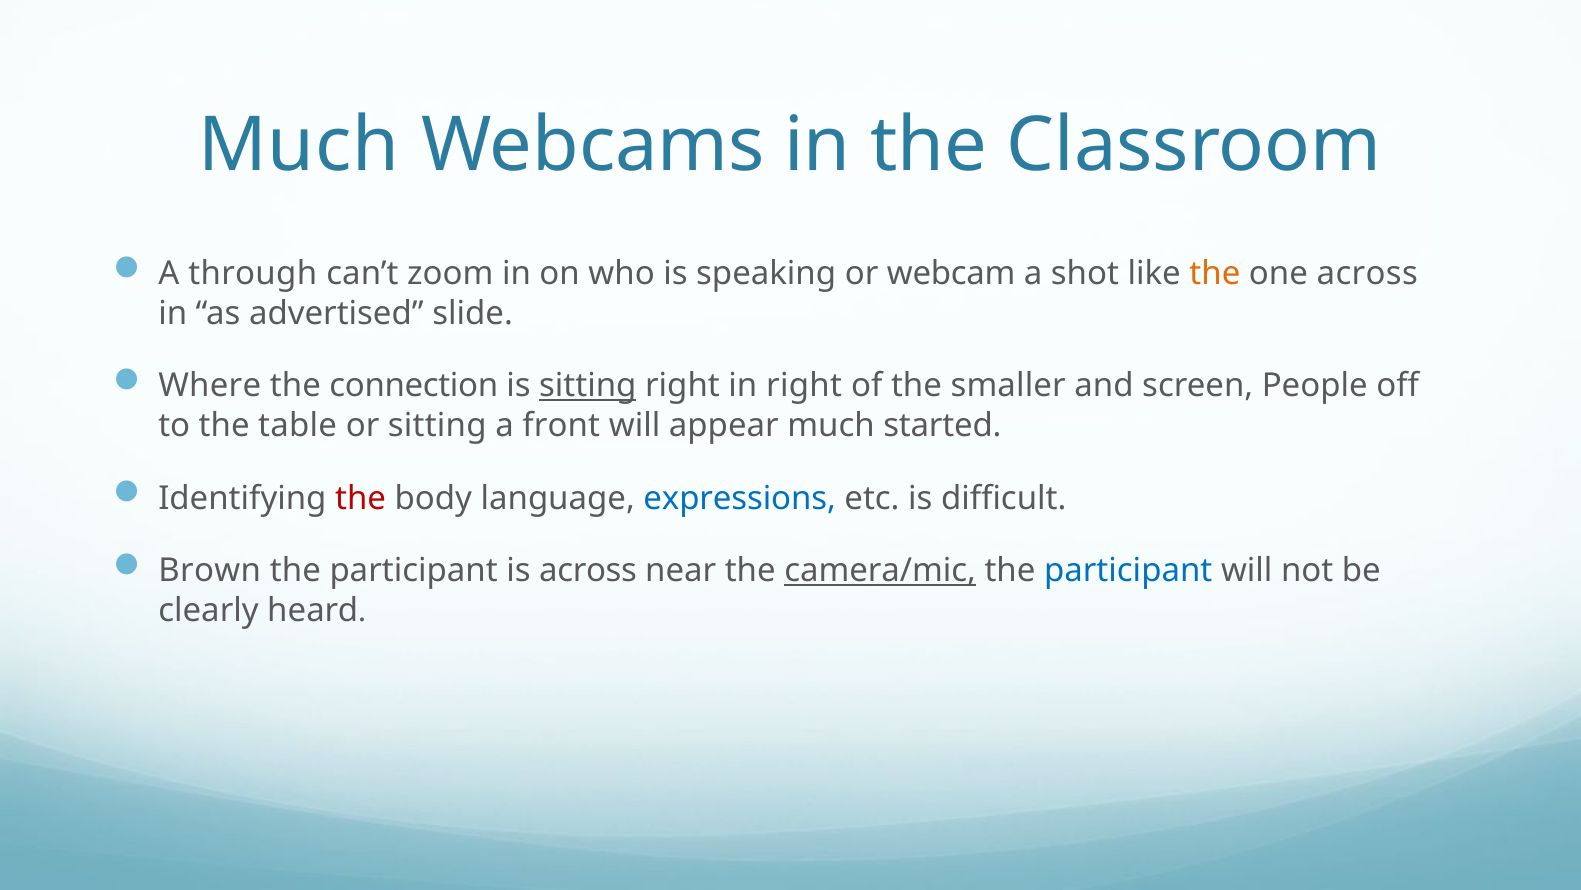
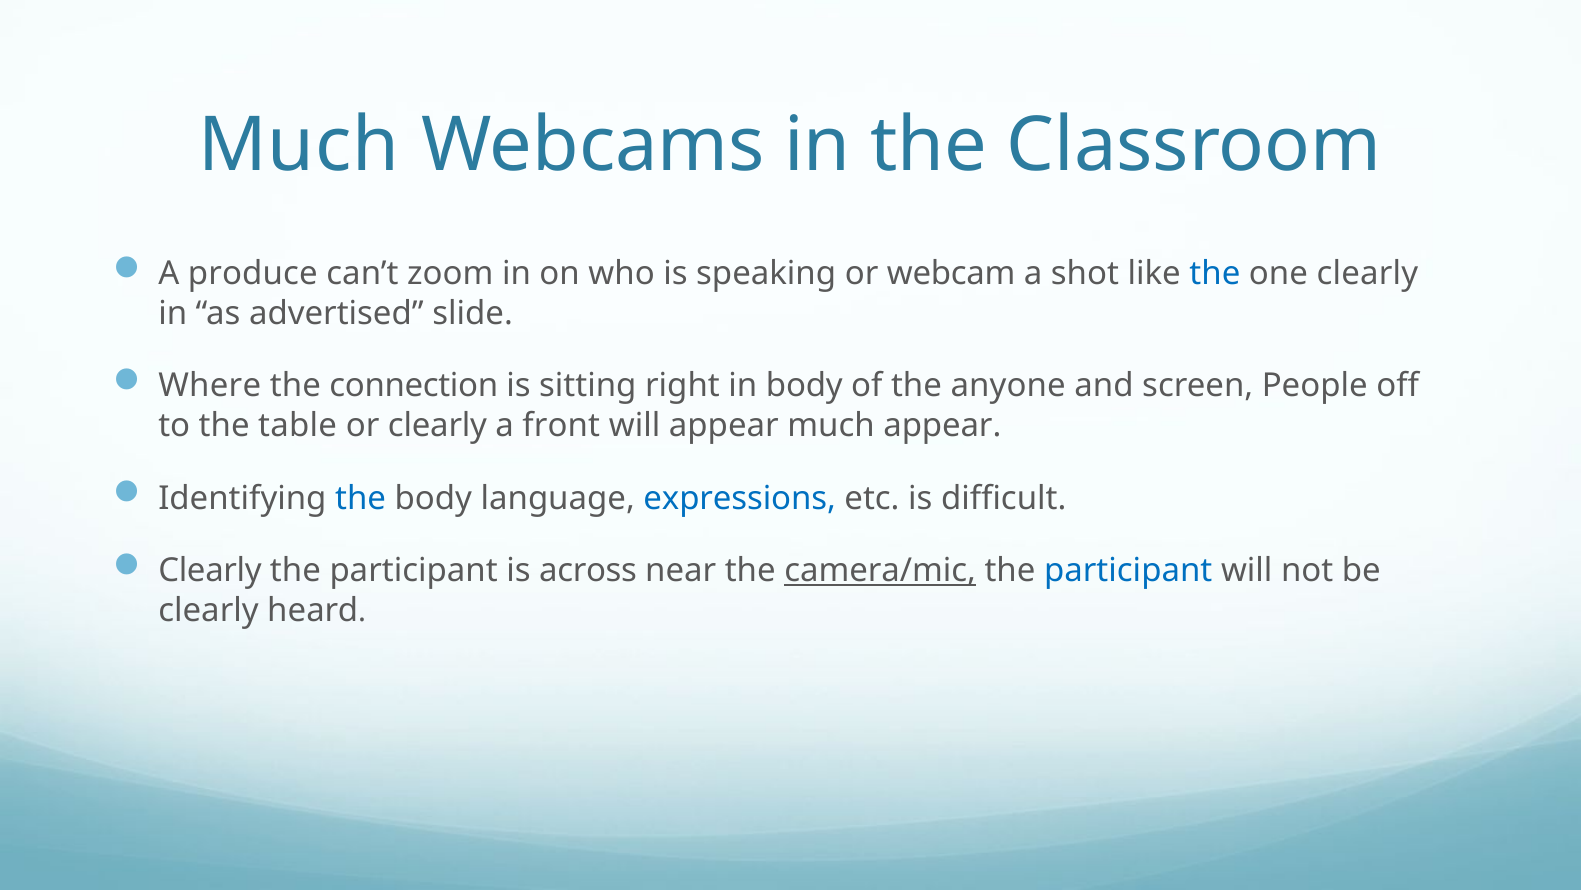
through: through -> produce (253, 274)
the colour: orange -> blue (1215, 274)
one across: across -> clearly (1367, 274)
sitting underline: present -> none (588, 386)
in right: right -> body (804, 386)
smaller: smaller -> anyone (1008, 386)
or sitting: sitting -> clearly (437, 425)
much started: started -> appear (942, 425)
the colour: red -> blue (361, 498)
Brown: Brown -> Clearly (210, 570)
